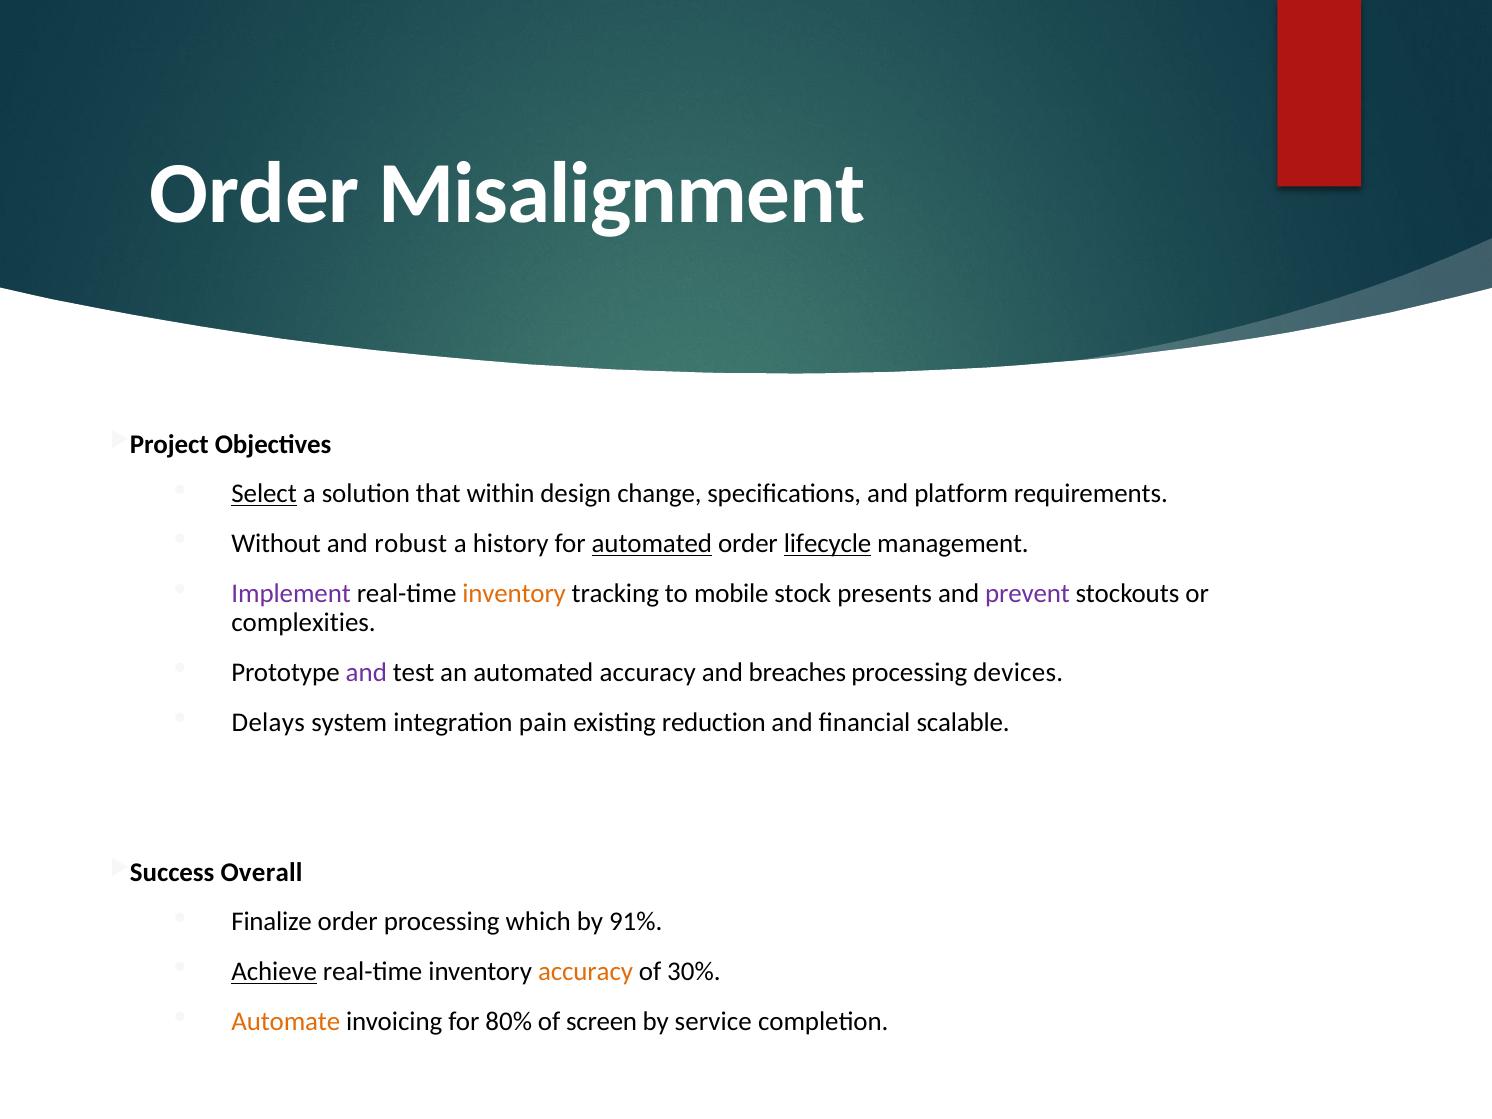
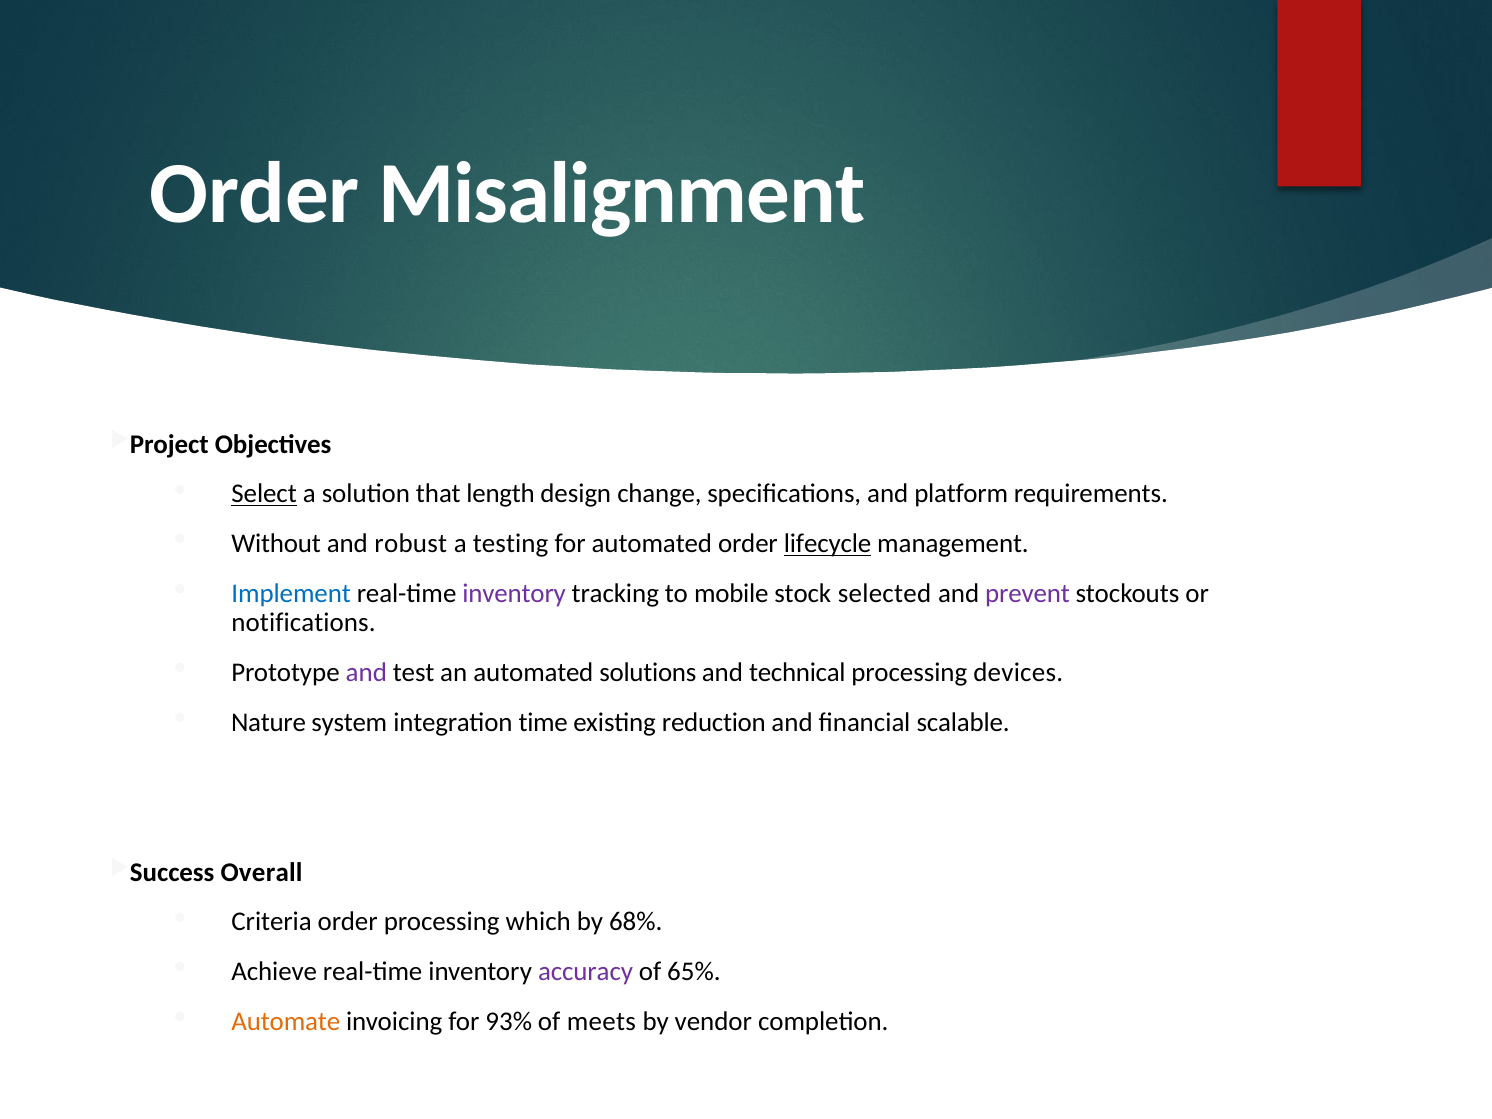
within: within -> length (501, 494)
history: history -> testing (511, 544)
automated underline: present -> none (652, 544)
Implement colour: purple -> blue (291, 594)
inventory colour: orange -> purple (514, 594)
presents: presents -> selected (884, 594)
complexities: complexities -> notifications (303, 623)
automated accuracy: accuracy -> solutions (648, 673)
breaches: breaches -> technical (797, 673)
Delays: Delays -> Nature (269, 723)
pain: pain -> time (543, 723)
Finalize: Finalize -> Criteria (272, 922)
91%: 91% -> 68% (636, 922)
Achieve underline: present -> none (274, 972)
accuracy colour: orange -> purple (586, 972)
30%: 30% -> 65% (694, 972)
80%: 80% -> 93% (509, 1022)
screen: screen -> meets (601, 1022)
service: service -> vendor (713, 1022)
